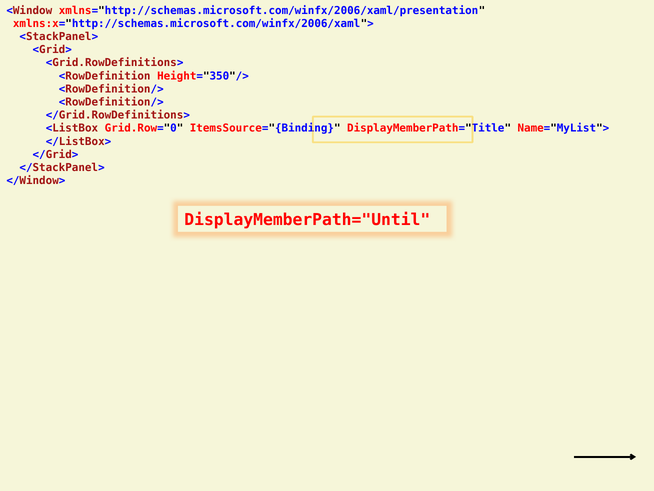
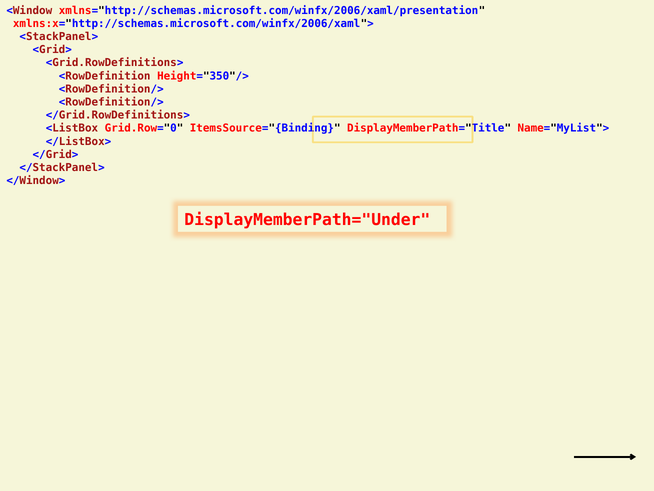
DisplayMemberPath="Until: DisplayMemberPath="Until -> DisplayMemberPath="Under (307, 220)
